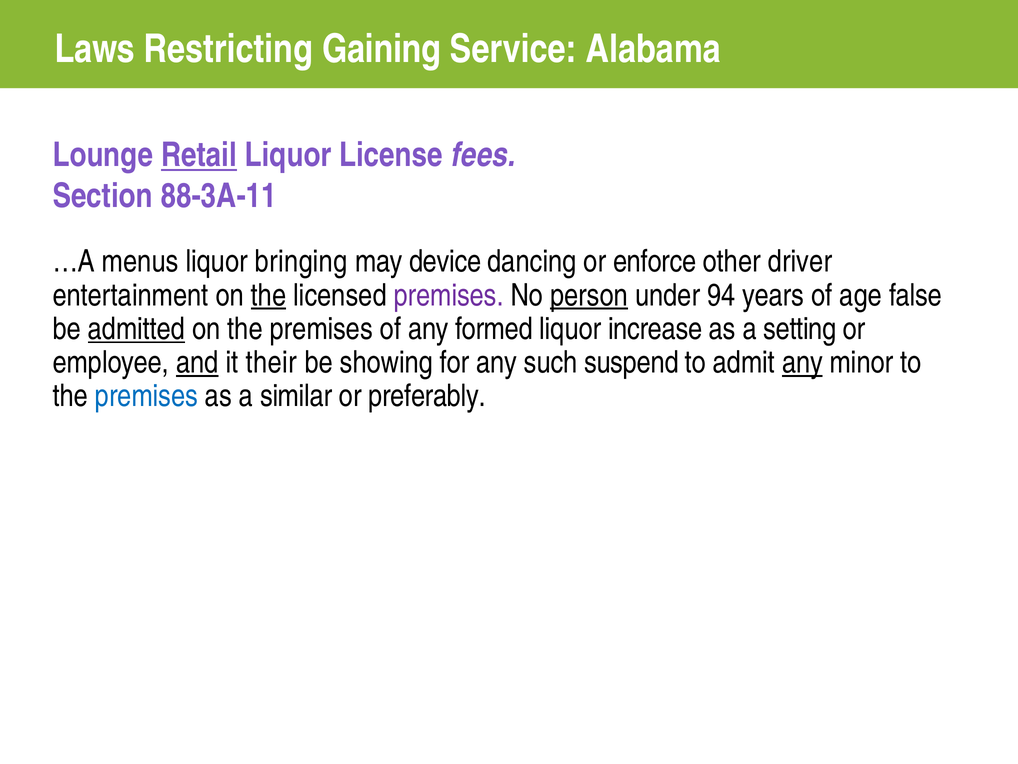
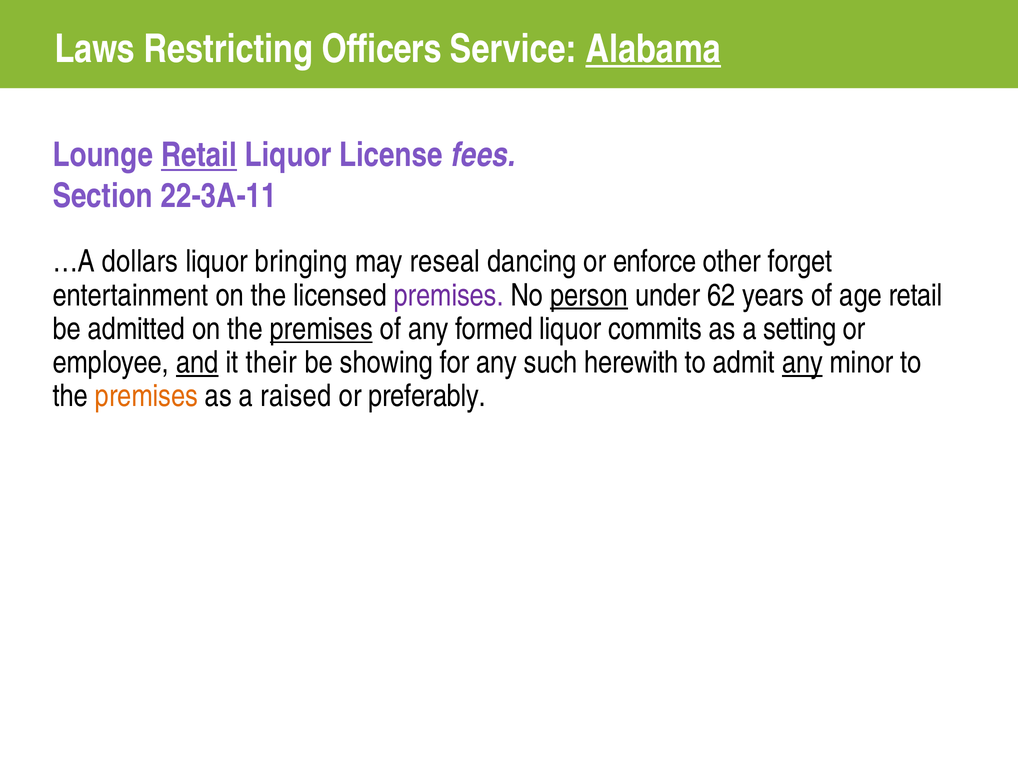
Gaining: Gaining -> Officers (382, 49)
Alabama underline: none -> present (653, 49)
88-3A-11: 88-3A-11 -> 22-3A-11 (219, 196)
menus: menus -> dollars (140, 261)
device: device -> reseal (445, 261)
driver: driver -> forget (800, 261)
the underline: present -> none (269, 295)
94: 94 -> 62 (721, 295)
age false: false -> retail (915, 295)
admitted underline: present -> none (136, 329)
premises underline: none -> present (321, 329)
increase: increase -> commits (655, 329)
suspend: suspend -> herewith (631, 362)
premises colour: blue -> orange (146, 396)
similar: similar -> raised (296, 396)
